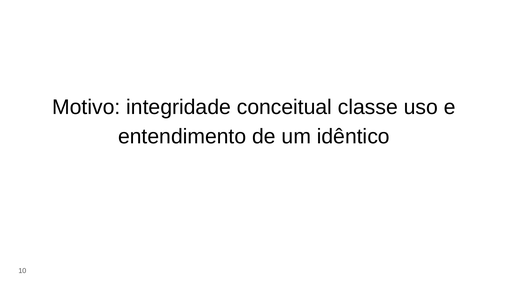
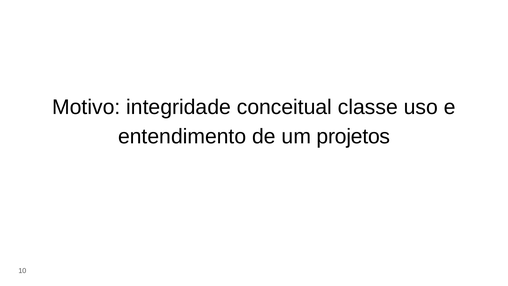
idêntico: idêntico -> projetos (353, 136)
